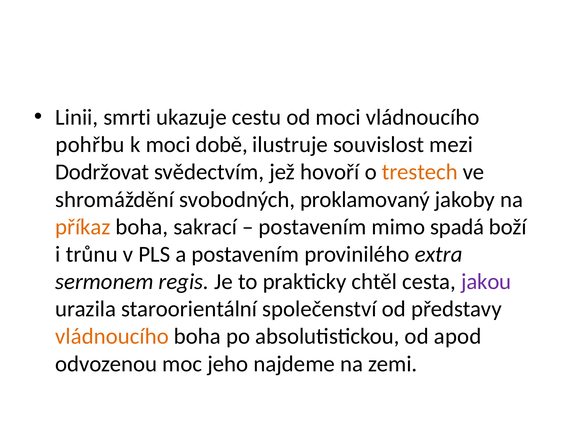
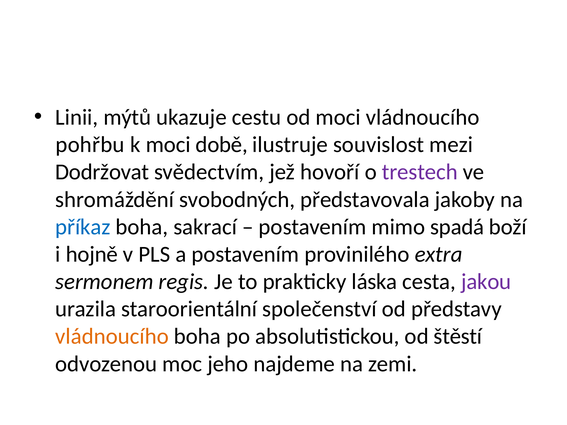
smrti: smrti -> mýtů (127, 117)
trestech colour: orange -> purple (420, 172)
proklamovaný: proklamovaný -> představovala (365, 200)
příkaz colour: orange -> blue (83, 227)
trůnu: trůnu -> hojně (92, 254)
chtěl: chtěl -> láska (374, 282)
apod: apod -> štěstí (458, 337)
